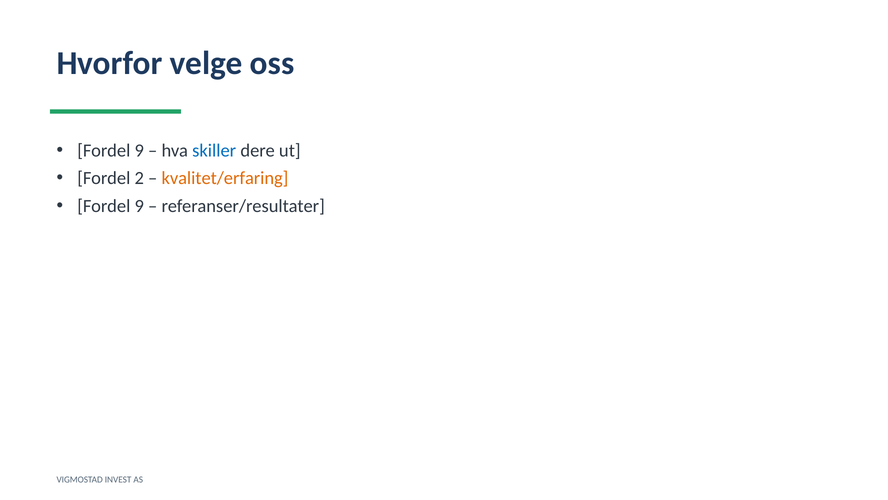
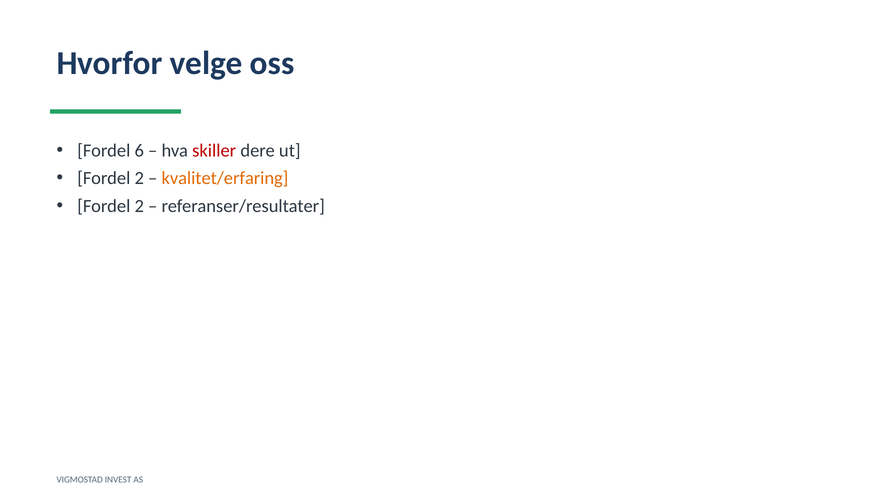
9: 9 -> 6 (139, 150)
skiller colour: blue -> red (214, 150)
9: 9 -> 2 (139, 206)
